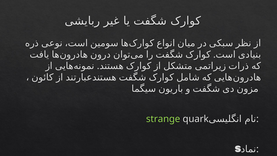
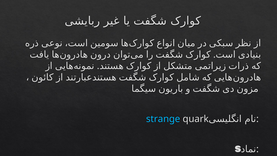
strange colour: light green -> light blue (163, 119)
